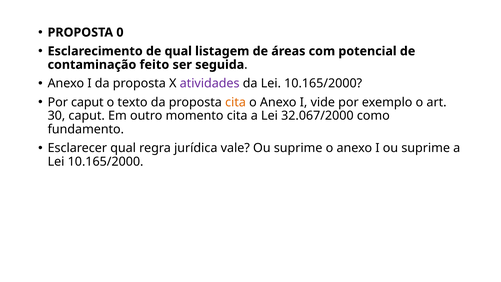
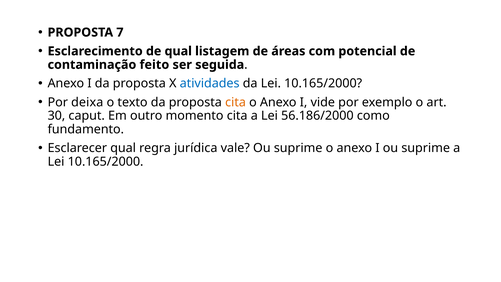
0: 0 -> 7 (120, 32)
atividades colour: purple -> blue (210, 83)
Por caput: caput -> deixa (87, 102)
32.067/2000: 32.067/2000 -> 56.186/2000 (317, 116)
